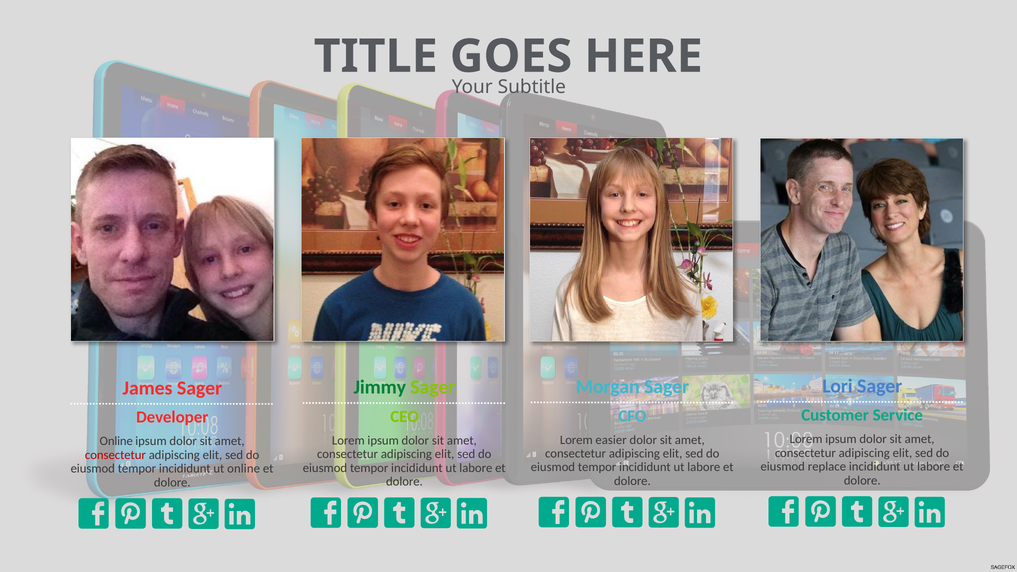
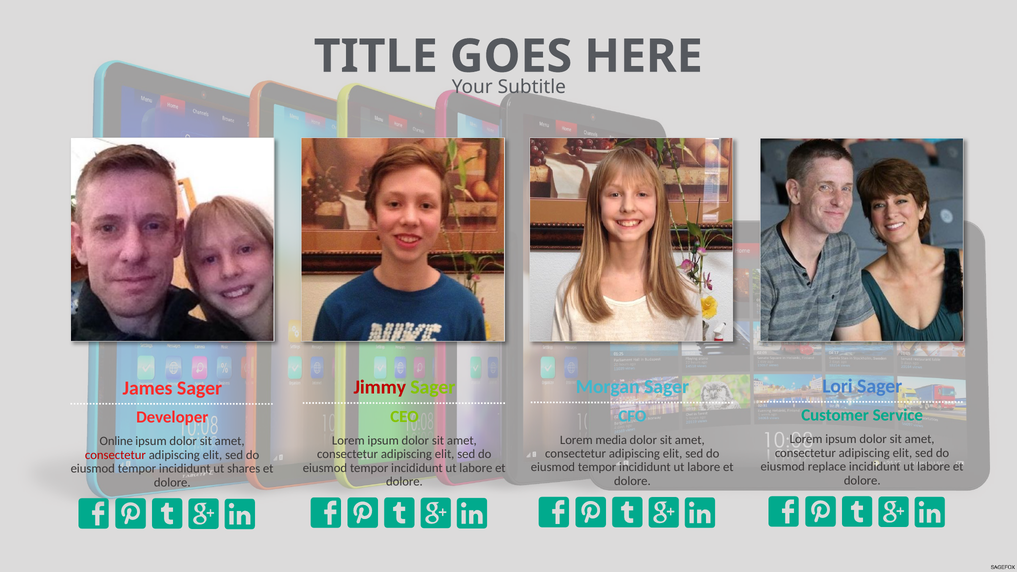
Jimmy colour: green -> red (380, 387)
easier: easier -> media (611, 440)
ut online: online -> shares (244, 469)
